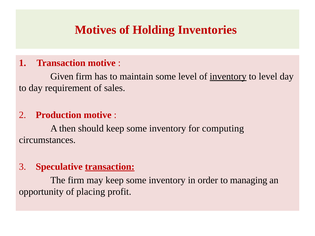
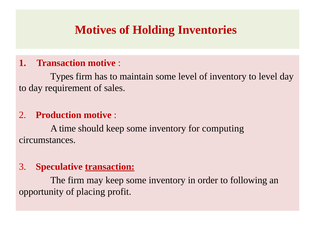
Given: Given -> Types (62, 77)
inventory underline: present -> none (228, 77)
then: then -> time (67, 128)
managing: managing -> following (249, 180)
